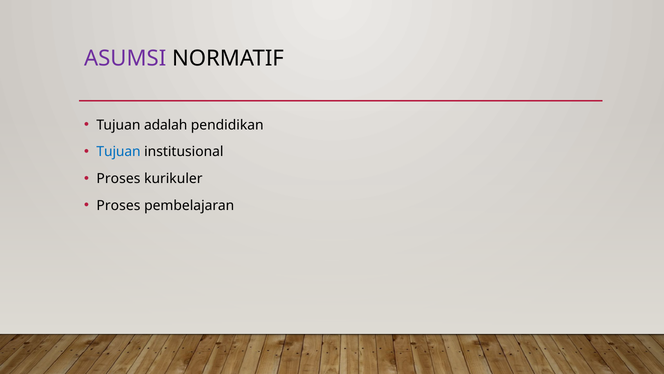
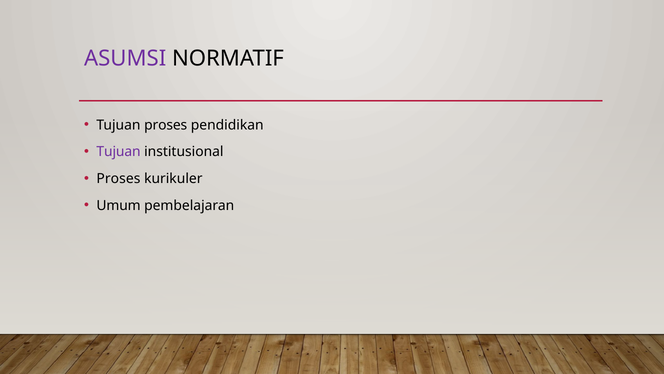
Tujuan adalah: adalah -> proses (166, 125)
Tujuan colour: blue -> purple (119, 152)
Proses: Proses -> Umum (119, 205)
